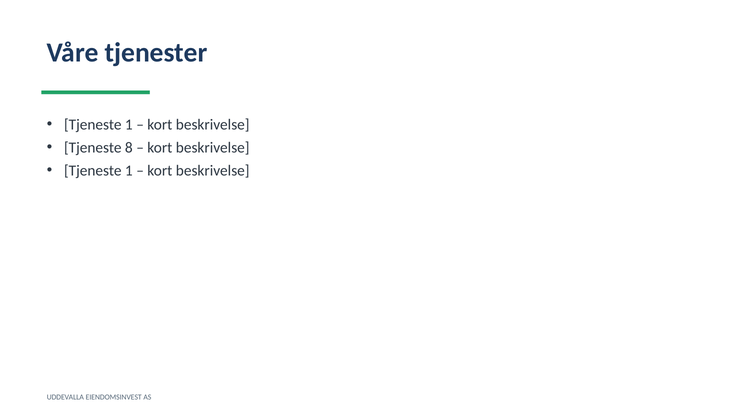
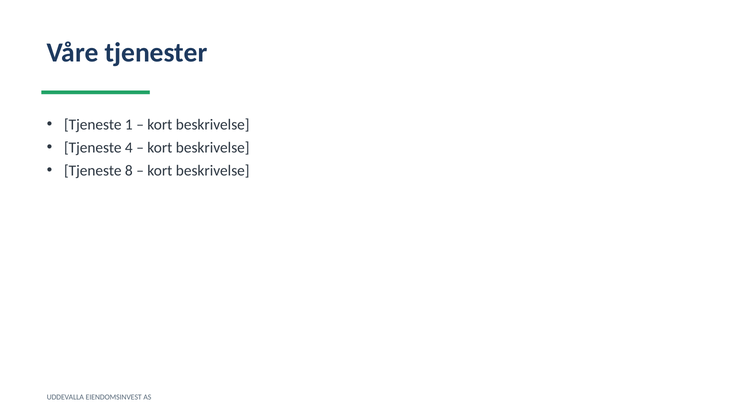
8: 8 -> 4 (129, 147)
1: 1 -> 8 (129, 170)
